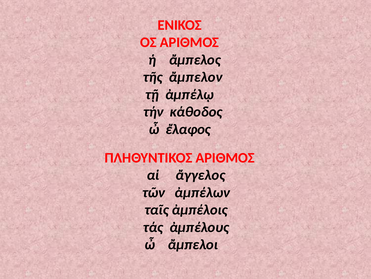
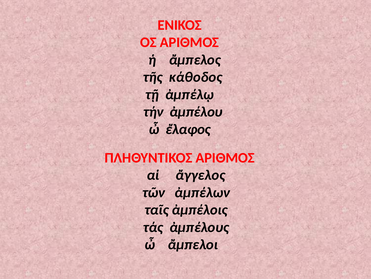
ἄμπελον: ἄμπελον -> κάθοδος (196, 77)
κάθοδος: κάθοδος -> ἀμπέλου (196, 112)
